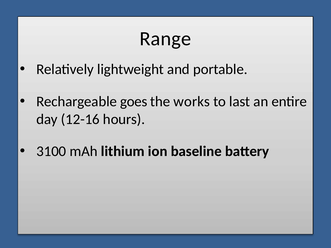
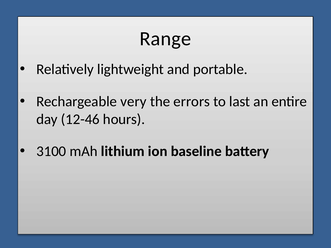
goes: goes -> very (134, 102)
works: works -> errors (192, 102)
12-16: 12-16 -> 12-46 (80, 119)
